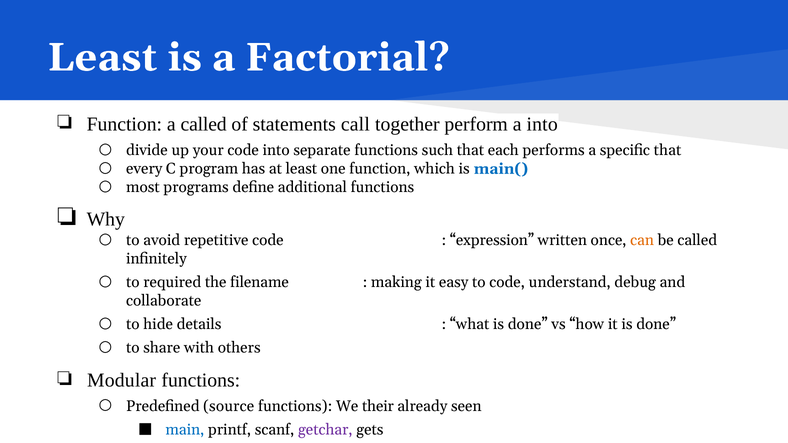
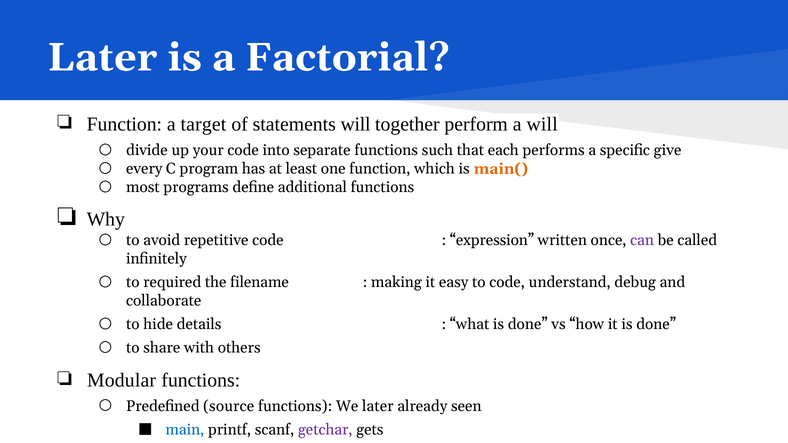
Least: Least -> Later (102, 57)
a called: called -> target (203, 125)
statements call: call -> will (356, 125)
a into: into -> will (542, 125)
specific that: that -> give (668, 150)
main( colour: blue -> orange (501, 169)
can colour: orange -> purple (642, 240)
We their: their -> later (378, 406)
